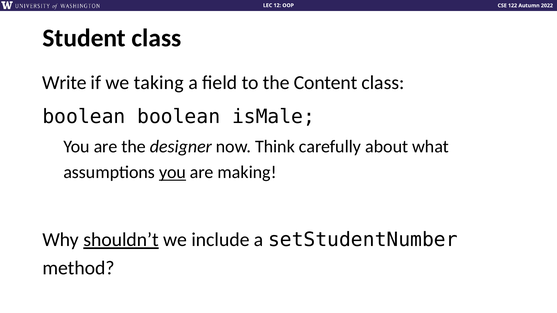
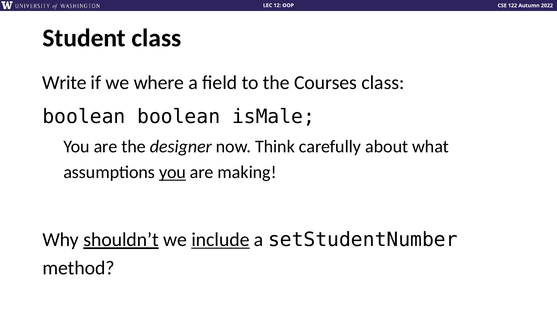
taking: taking -> where (159, 83)
Content: Content -> Courses (326, 83)
include underline: none -> present (221, 240)
